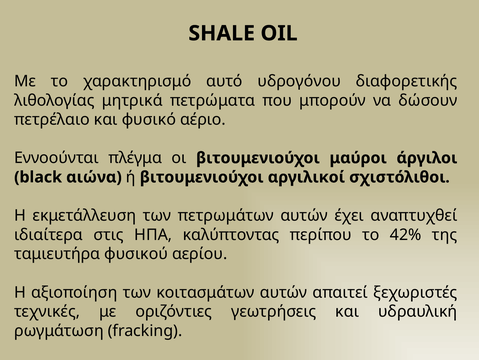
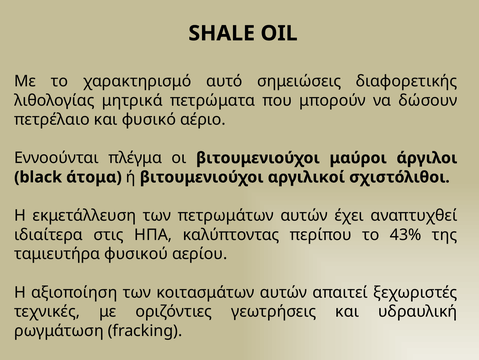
υδρογόνου: υδρογόνου -> σημειώσεις (299, 81)
αιώνα: αιώνα -> άτομα (94, 177)
42%: 42% -> 43% (406, 234)
